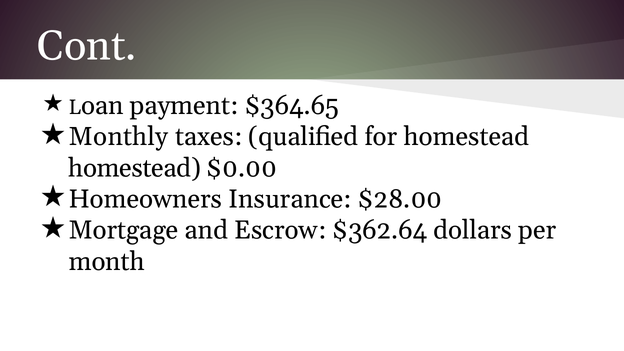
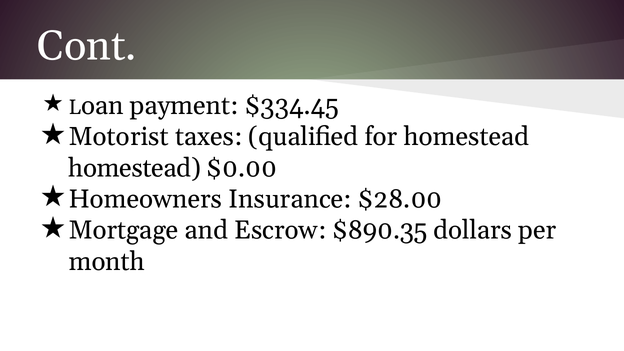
$364.65: $364.65 -> $334.45 (292, 106)
Monthly: Monthly -> Motorist (119, 137)
$362.64: $362.64 -> $890.35 (380, 230)
